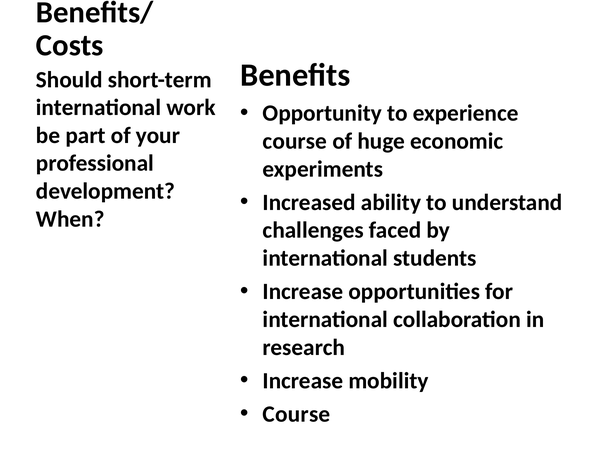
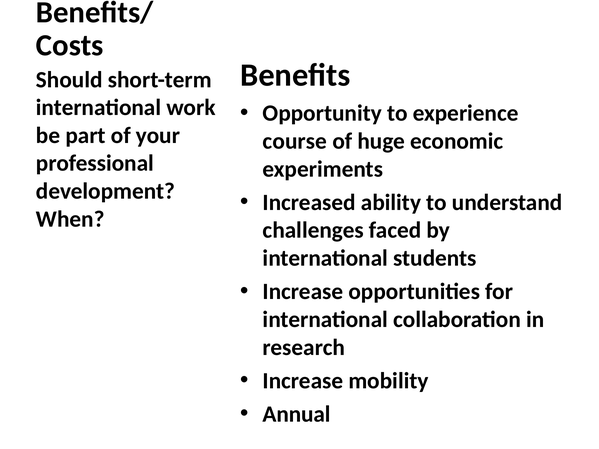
Course: Course -> Annual (297, 414)
